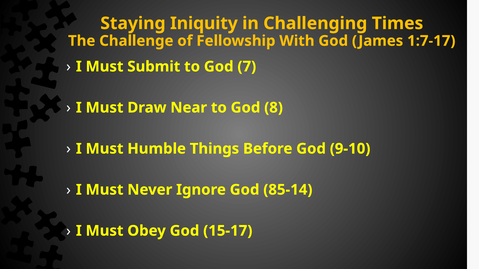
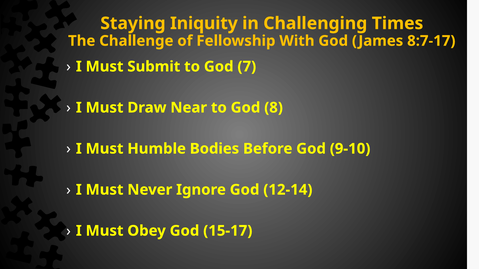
1:7-17: 1:7-17 -> 8:7-17 (431, 41)
Things: Things -> Bodies (214, 149)
85-14: 85-14 -> 12-14 (288, 190)
